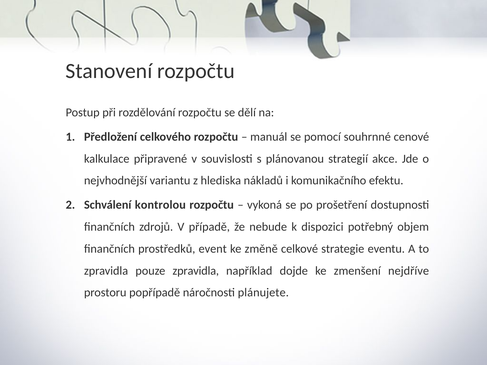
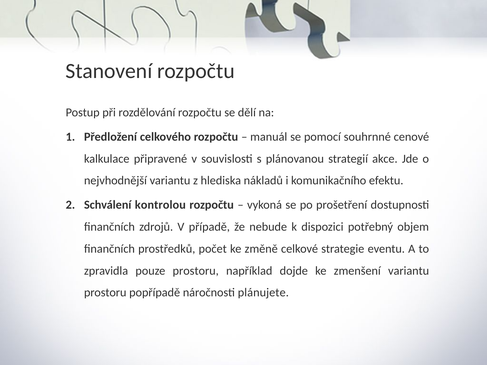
event: event -> počet (213, 249)
pouze zpravidla: zpravidla -> prostoru (196, 271)
zmenšení nejdříve: nejdříve -> variantu (409, 271)
